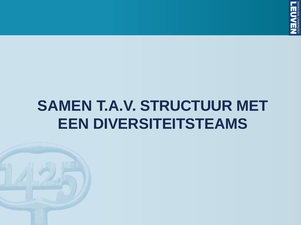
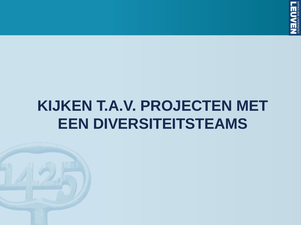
SAMEN: SAMEN -> KIJKEN (65, 106)
STRUCTUUR: STRUCTUUR -> PROJECTEN (186, 106)
